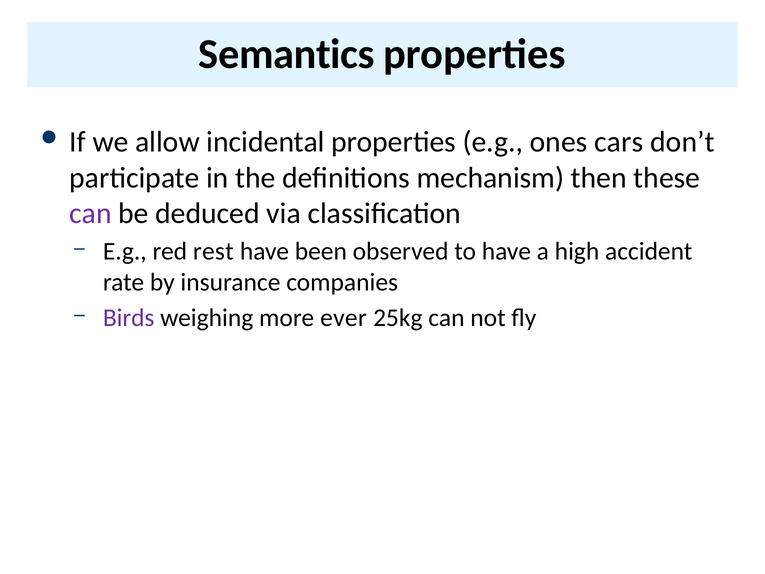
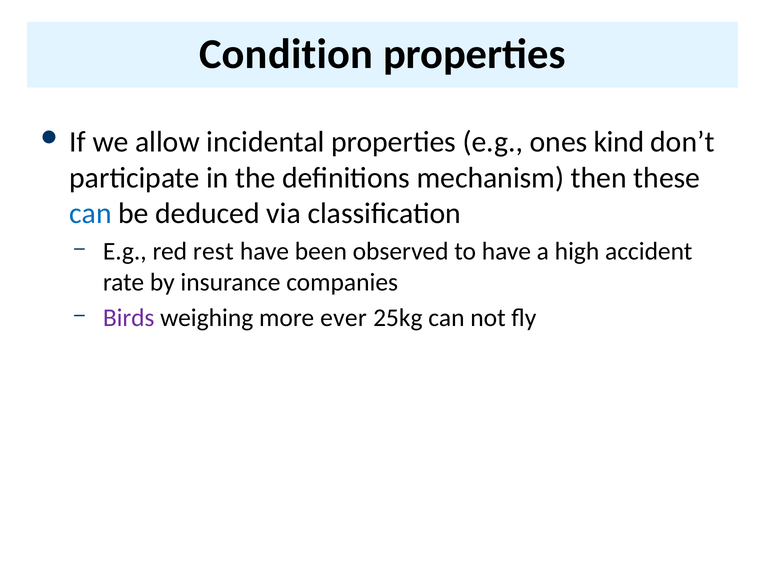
Semantics: Semantics -> Condition (286, 54)
cars: cars -> kind (619, 142)
can colour: purple -> blue (91, 213)
